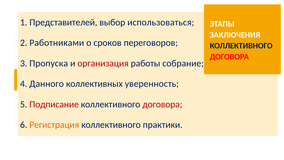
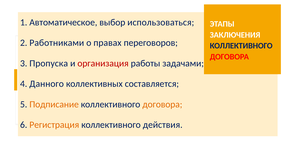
Представителей: Представителей -> Автоматическое (63, 22)
сроков: сроков -> правах (107, 43)
собрание: собрание -> задачами (183, 63)
уверенность: уверенность -> составляется (152, 84)
Подписание colour: red -> orange (54, 104)
договора colour: red -> orange (162, 104)
практики: практики -> действия (163, 125)
